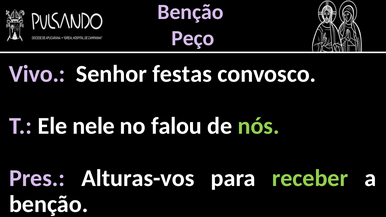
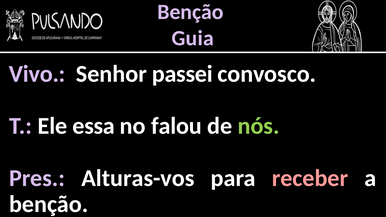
Peço: Peço -> Guia (193, 38)
festas: festas -> passei (182, 74)
nele: nele -> essa (94, 126)
receber colour: light green -> pink (310, 178)
